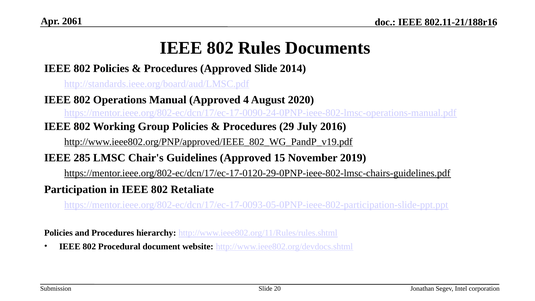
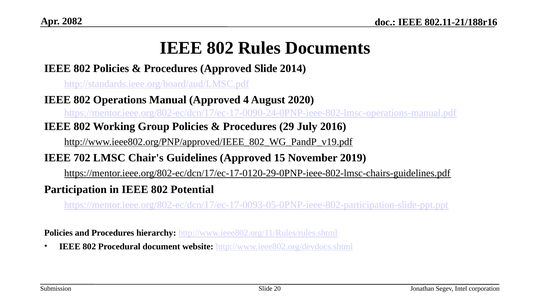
2061: 2061 -> 2082 (72, 21)
285: 285 -> 702 (82, 158)
Retaliate: Retaliate -> Potential (192, 189)
